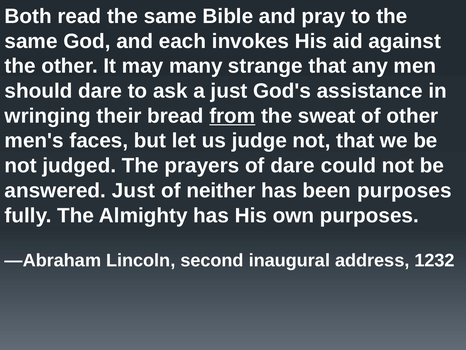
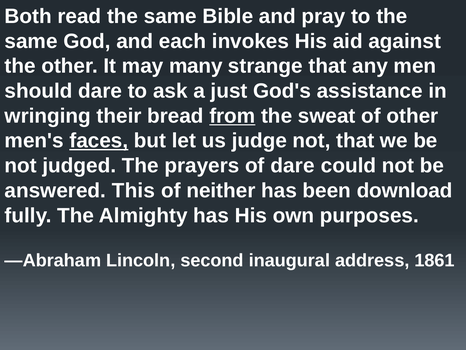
faces underline: none -> present (99, 141)
answered Just: Just -> This (133, 190)
been purposes: purposes -> download (405, 190)
1232: 1232 -> 1861 (435, 260)
